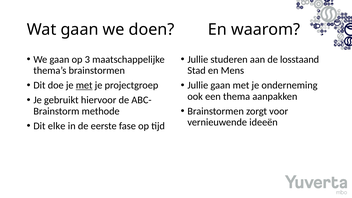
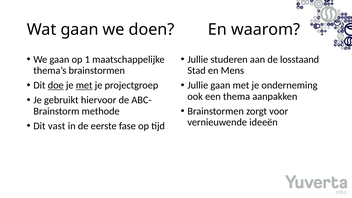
3: 3 -> 1 (87, 59)
doe underline: none -> present (56, 85)
elke: elke -> vast (57, 126)
